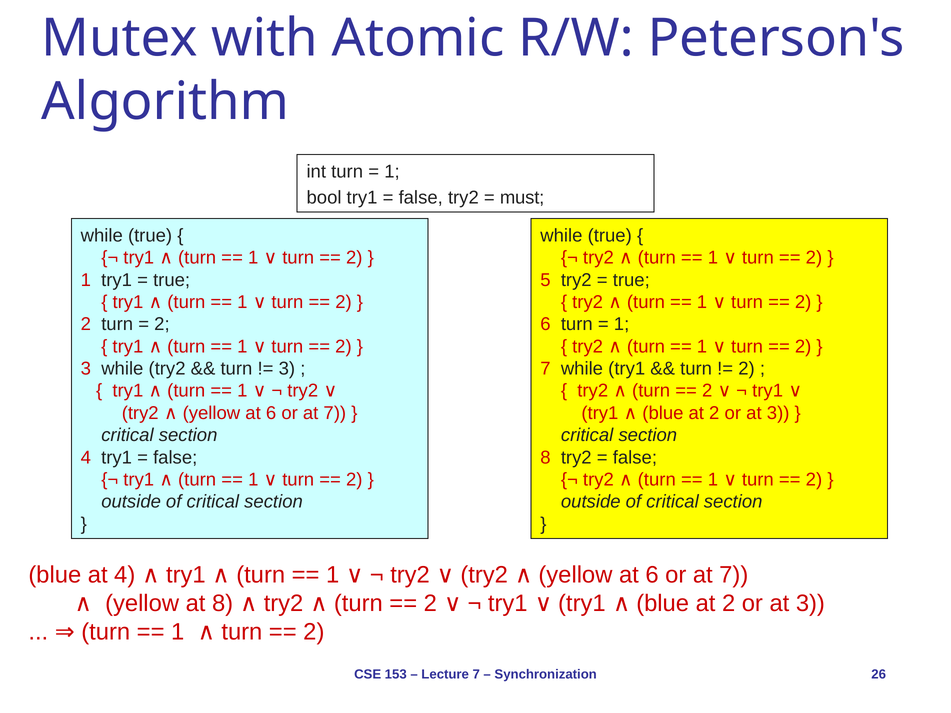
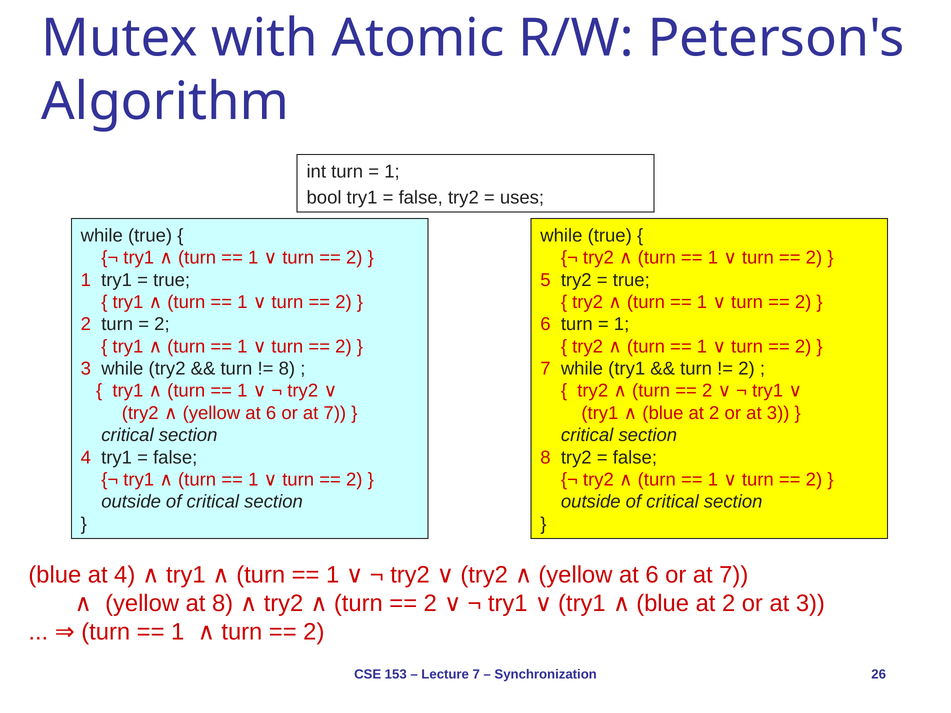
must: must -> uses (522, 198)
3: 3 -> 8 (287, 369)
